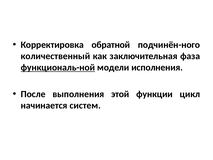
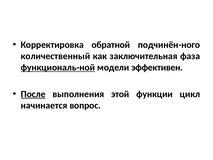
исполнения: исполнения -> эффективен (157, 67)
После underline: none -> present (33, 94)
систем: систем -> вопрос (85, 105)
